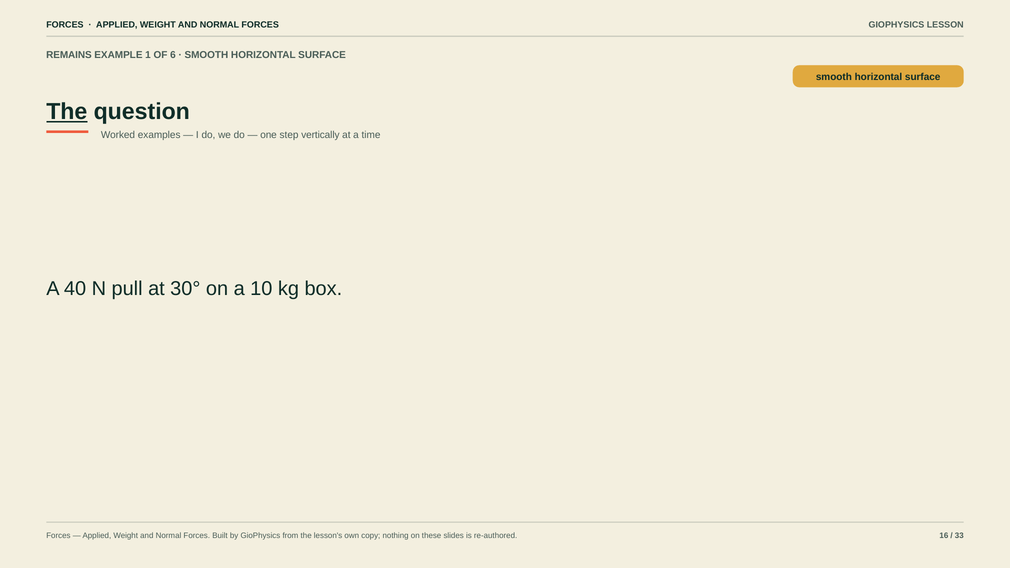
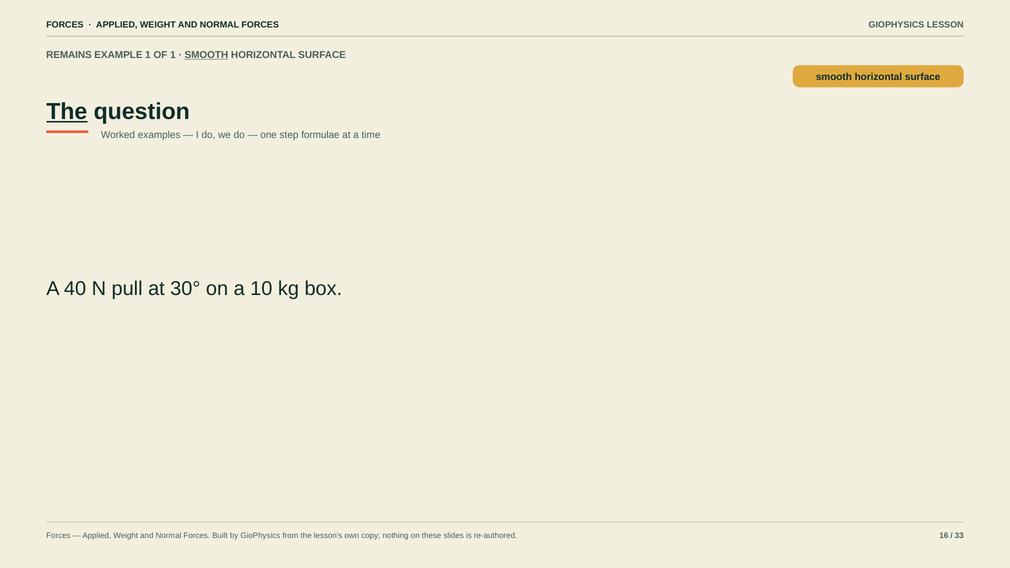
OF 6: 6 -> 1 (173, 55)
SMOOTH underline: none -> present (206, 55)
vertically: vertically -> formulae (320, 135)
